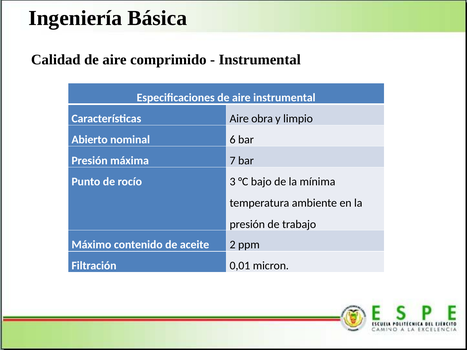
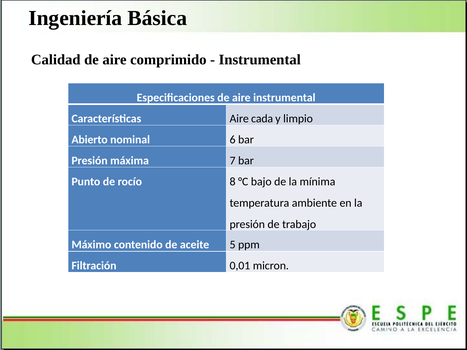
obra: obra -> cada (262, 119)
3: 3 -> 8 (233, 182)
2: 2 -> 5 (233, 245)
